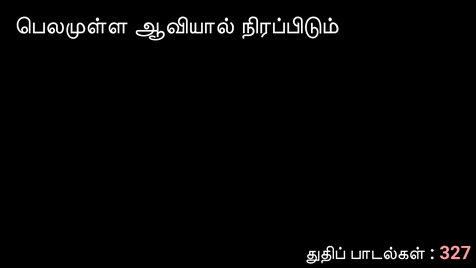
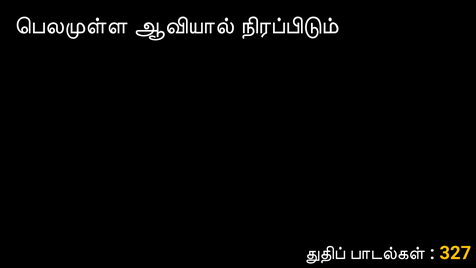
327 colour: pink -> yellow (455, 253)
